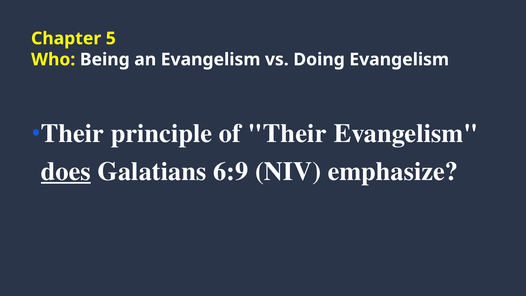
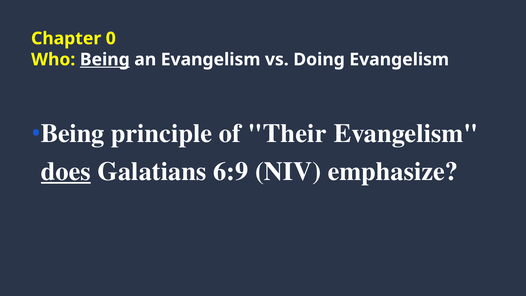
5: 5 -> 0 (111, 38)
Being underline: none -> present (105, 60)
Their: Their -> Being (73, 134)
